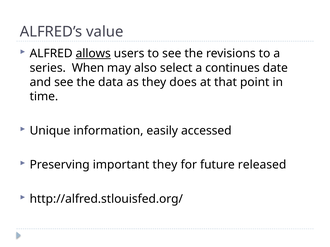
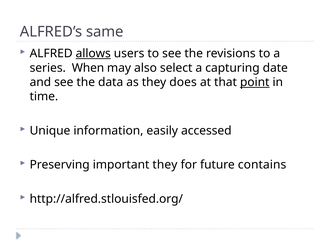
value: value -> same (105, 32)
continues: continues -> capturing (232, 68)
point underline: none -> present (255, 82)
released: released -> contains (262, 165)
